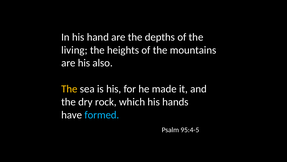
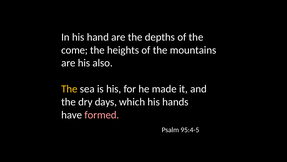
living: living -> come (75, 50)
rock: rock -> days (106, 102)
formed colour: light blue -> pink (102, 114)
